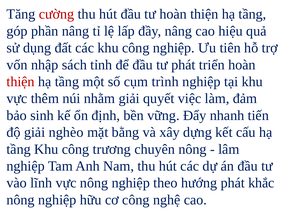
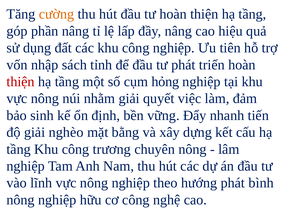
cường colour: red -> orange (57, 14)
trình: trình -> hỏng (165, 82)
thêm: thêm -> nông (45, 98)
khắc: khắc -> bình (261, 183)
